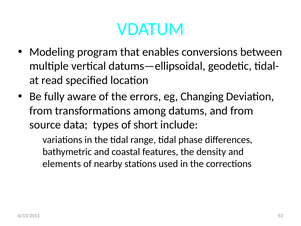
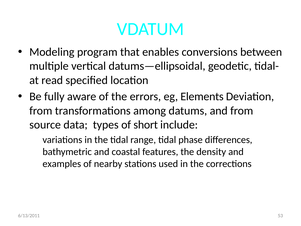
Changing: Changing -> Elements (202, 96)
elements: elements -> examples (62, 164)
